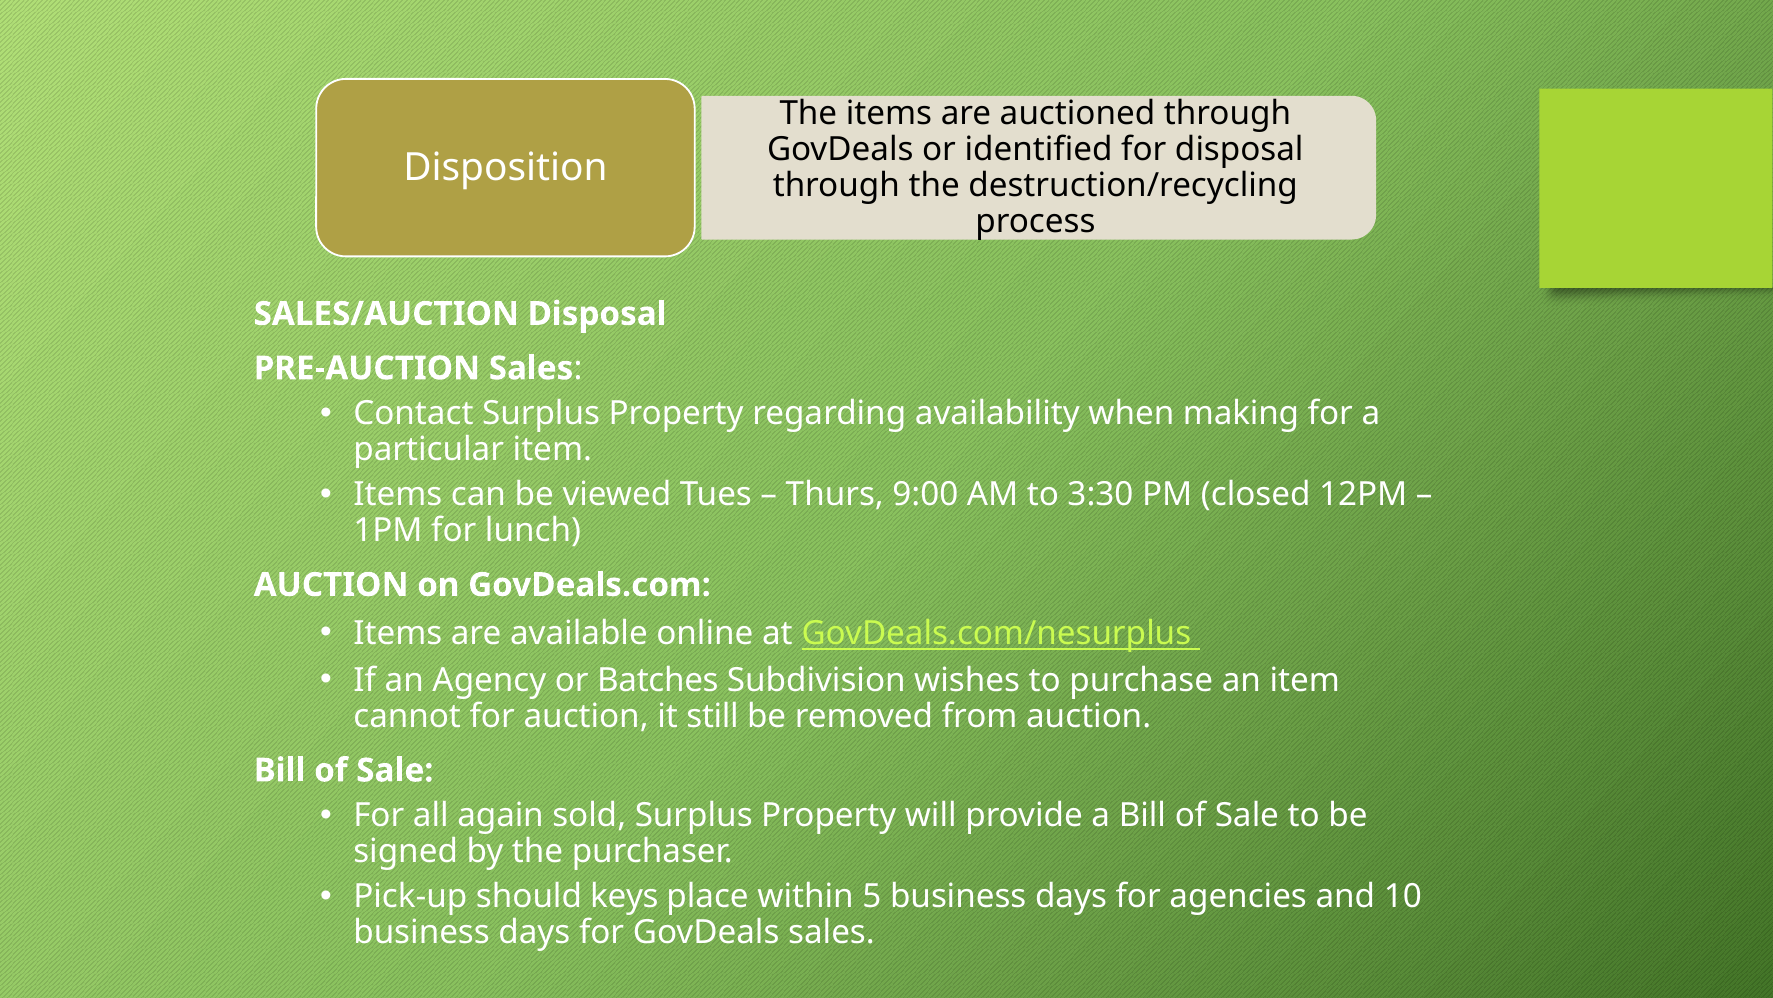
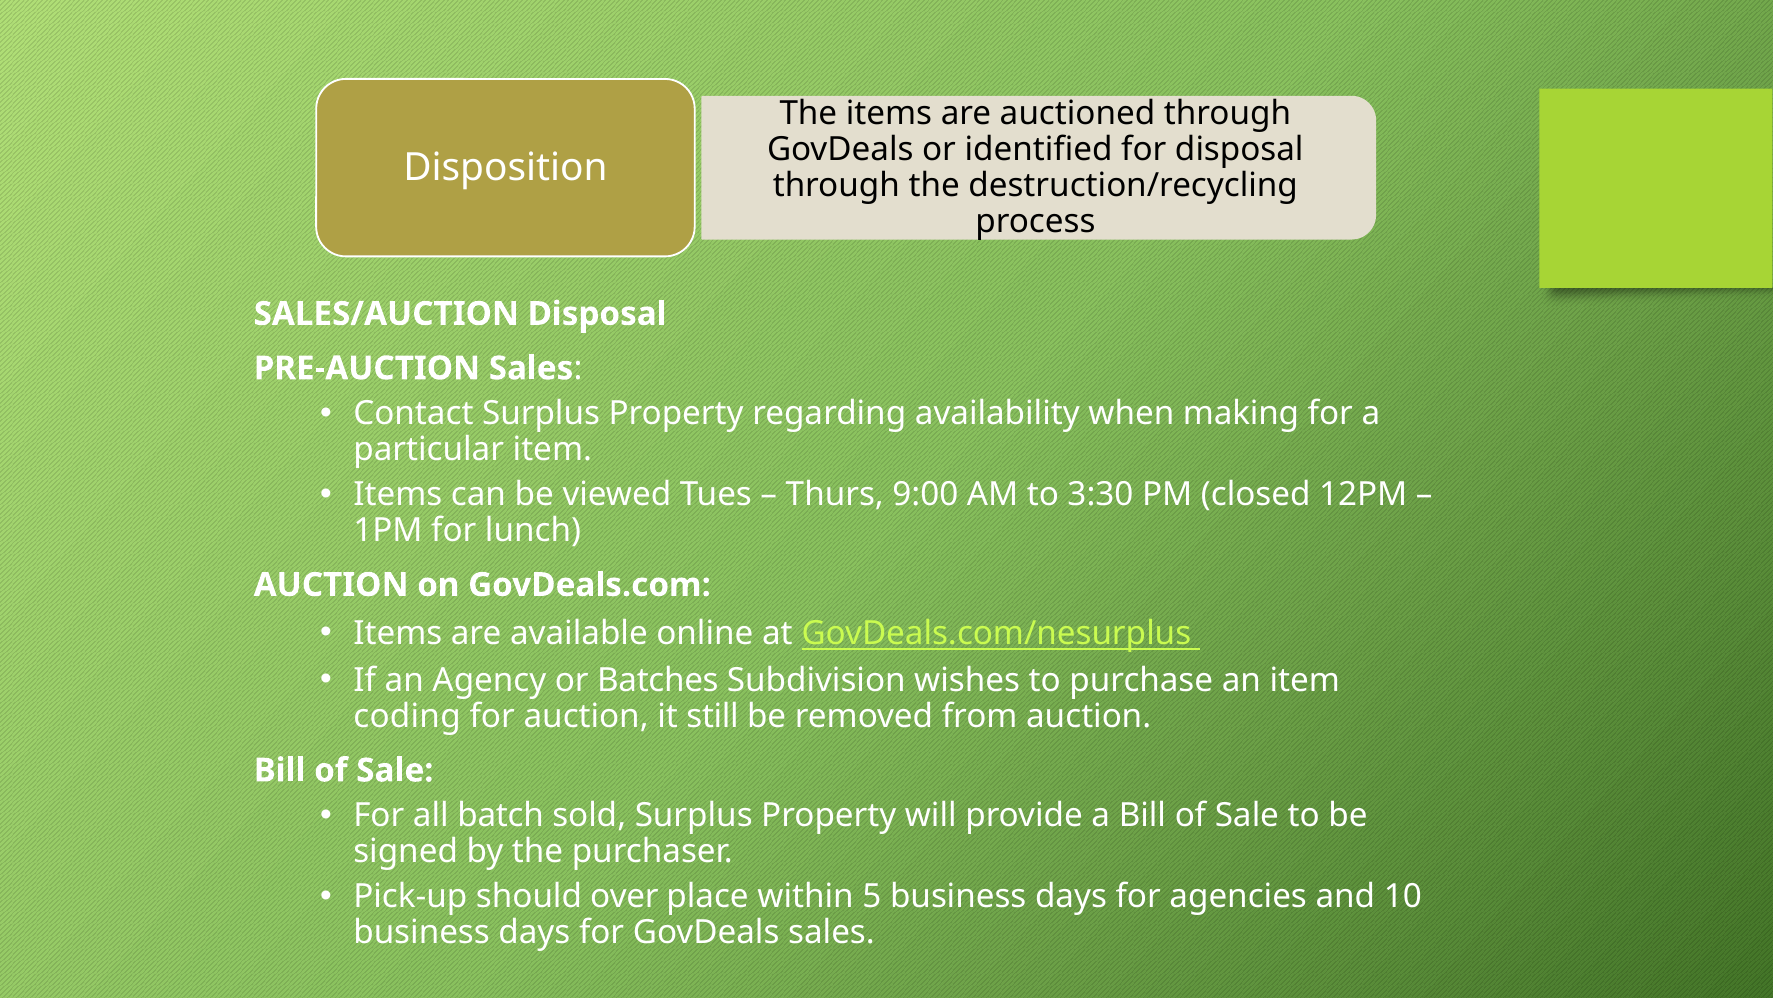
cannot: cannot -> coding (407, 716)
again: again -> batch (501, 815)
keys: keys -> over (624, 896)
